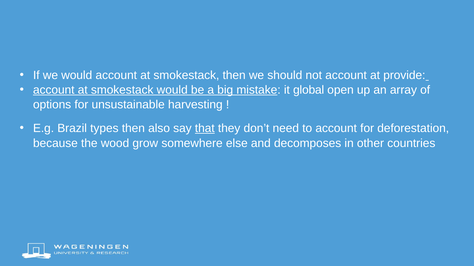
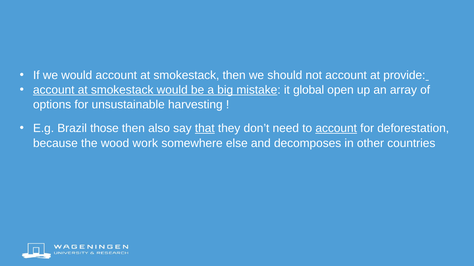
types: types -> those (104, 129)
account underline: none -> present (336, 129)
grow: grow -> work (145, 143)
